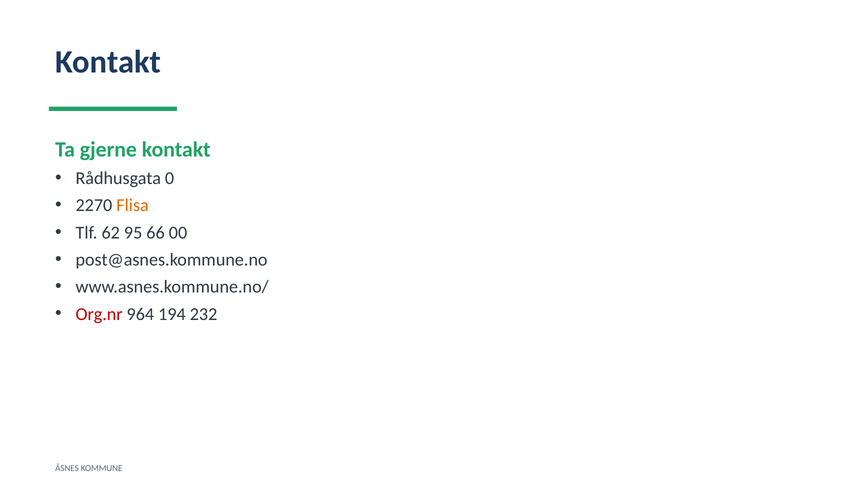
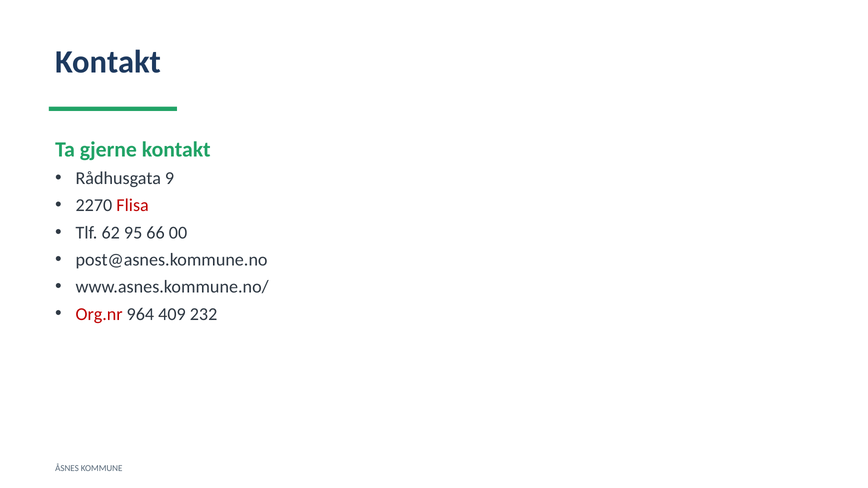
0: 0 -> 9 (170, 178)
Flisa colour: orange -> red (133, 206)
194: 194 -> 409 (172, 314)
